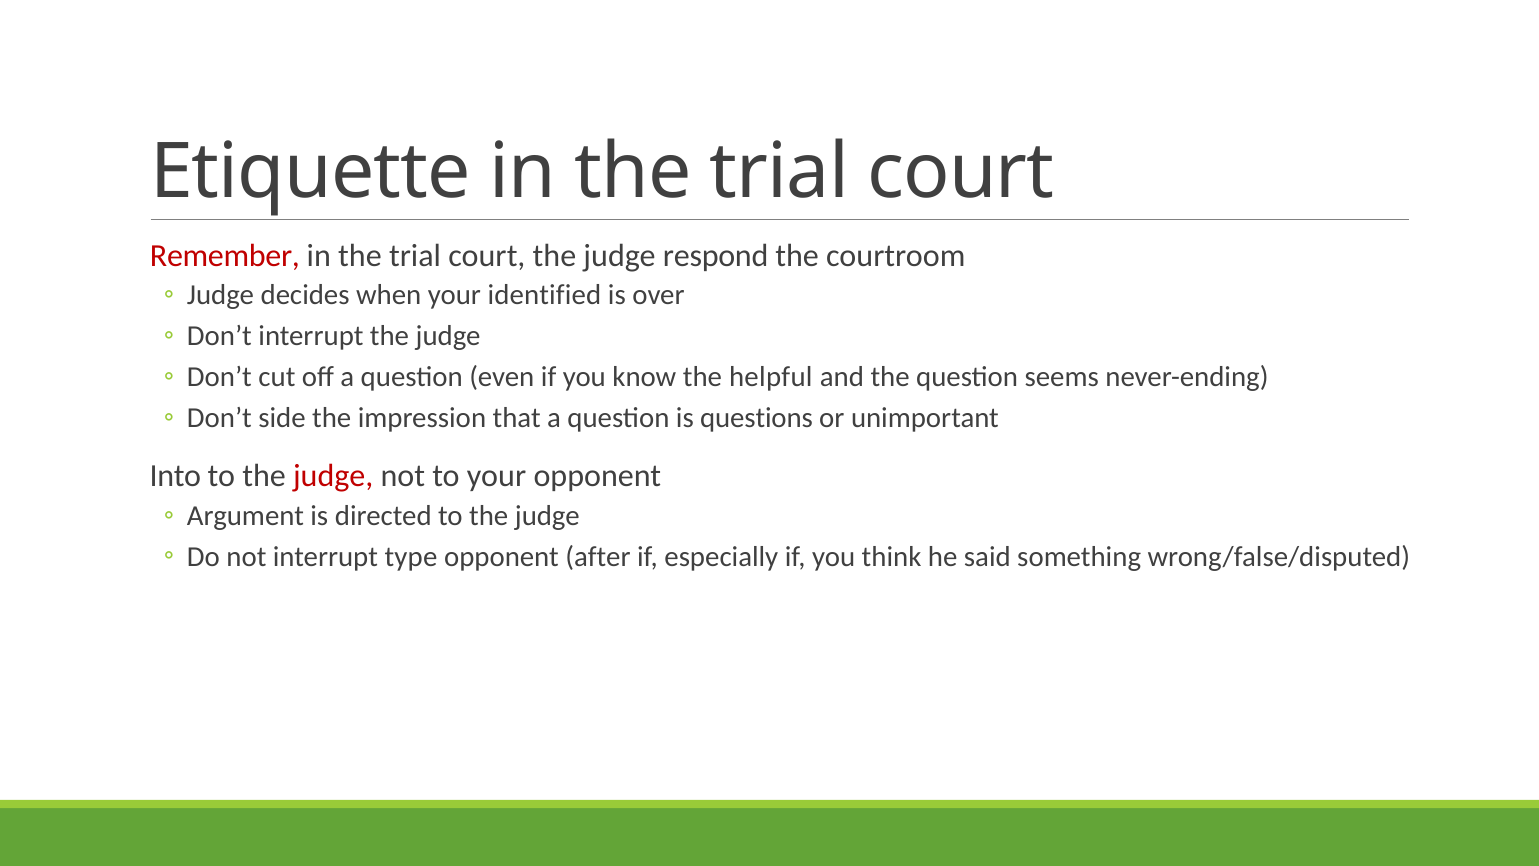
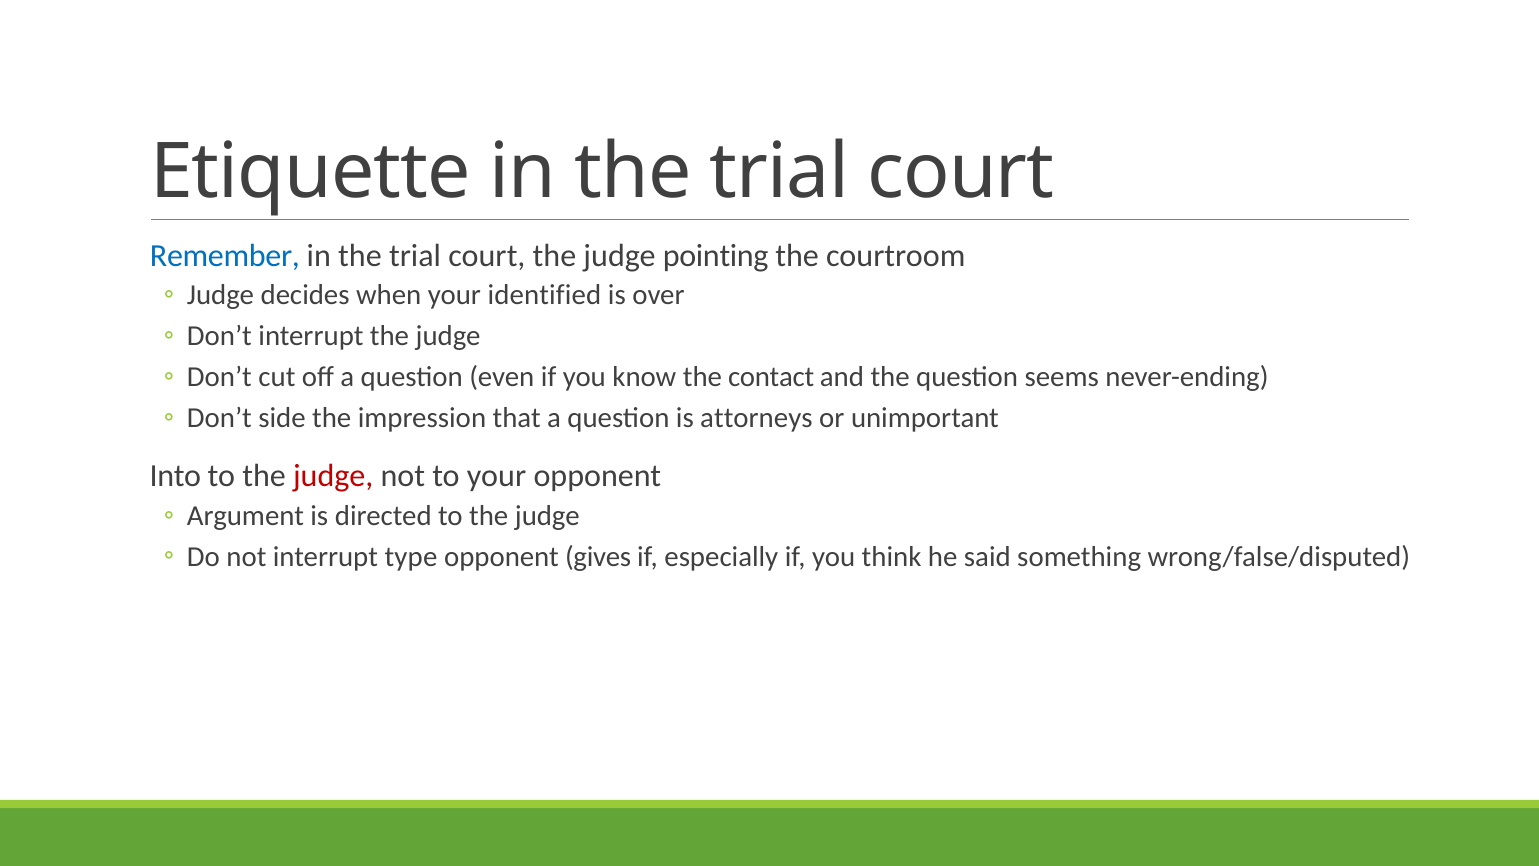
Remember colour: red -> blue (225, 256)
respond: respond -> pointing (716, 256)
helpful: helpful -> contact (771, 377)
questions: questions -> attorneys (756, 418)
after: after -> gives (598, 556)
